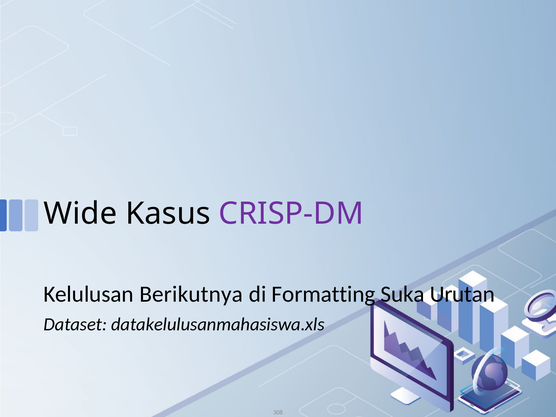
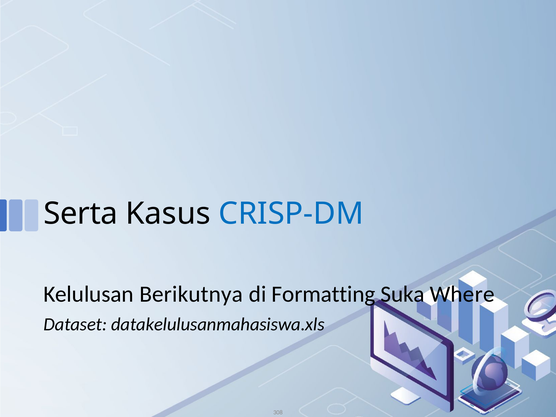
Wide: Wide -> Serta (81, 213)
CRISP-DM colour: purple -> blue (291, 213)
Urutan: Urutan -> Where (462, 294)
